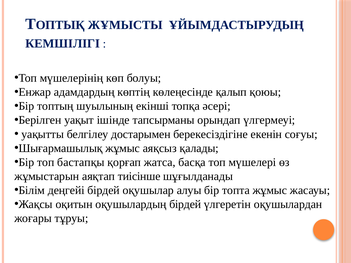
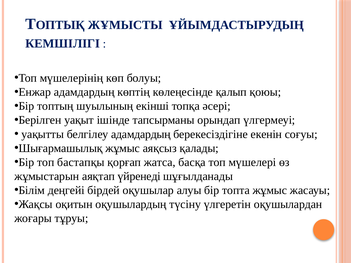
белгілеу достарымен: достарымен -> адамдардың (141, 134)
тиісінше: тиісінше -> үйренеді (139, 176)
оқушылардың бірдей: бірдей -> түсіну (185, 204)
